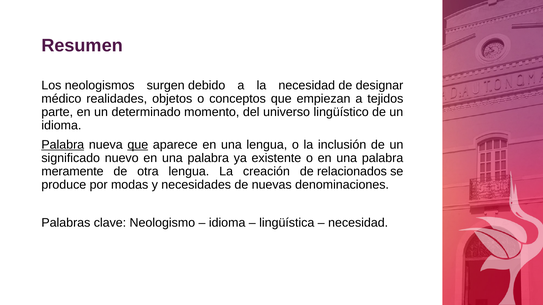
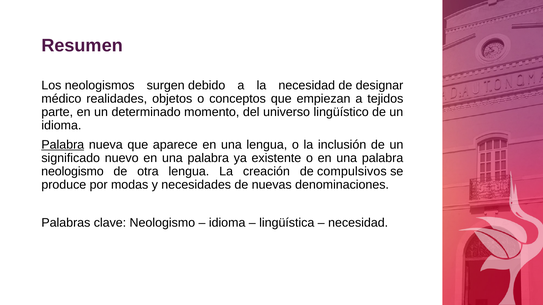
que underline: present -> none (138, 145)
meramente: meramente -> neologismo (72, 172)
relacionados: relacionados -> compulsivos (352, 172)
